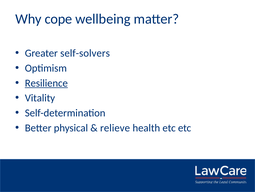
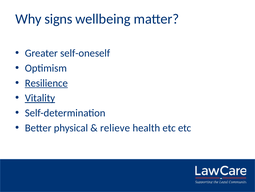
cope: cope -> signs (58, 19)
self-solvers: self-solvers -> self-oneself (85, 53)
Vitality underline: none -> present (40, 98)
